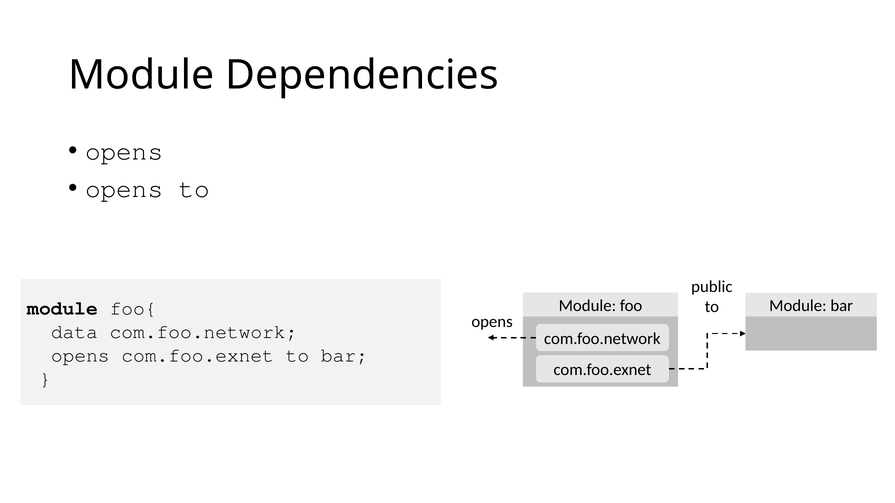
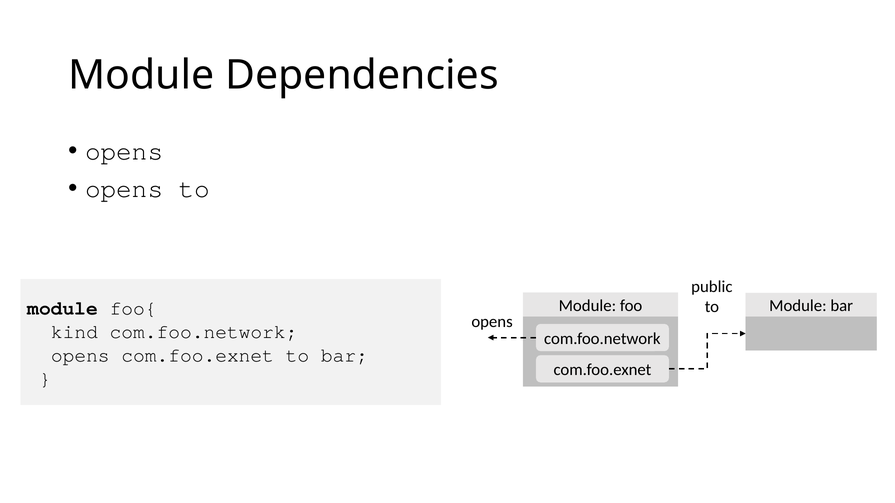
data: data -> kind (74, 332)
